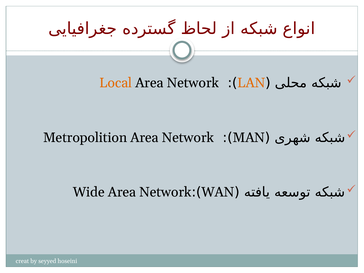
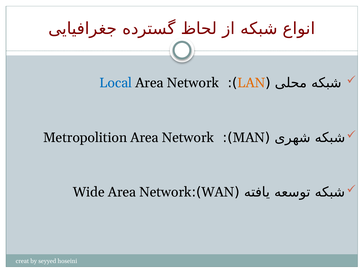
Local colour: orange -> blue (116, 83)
